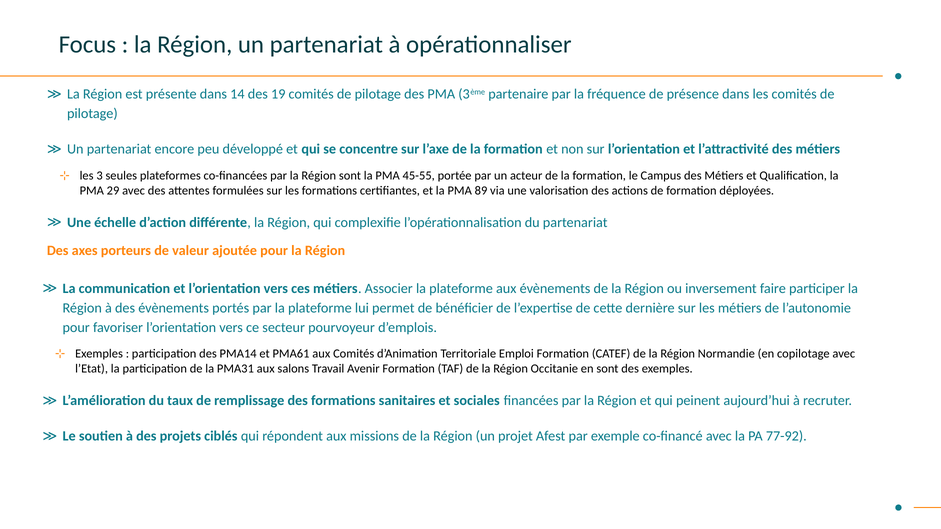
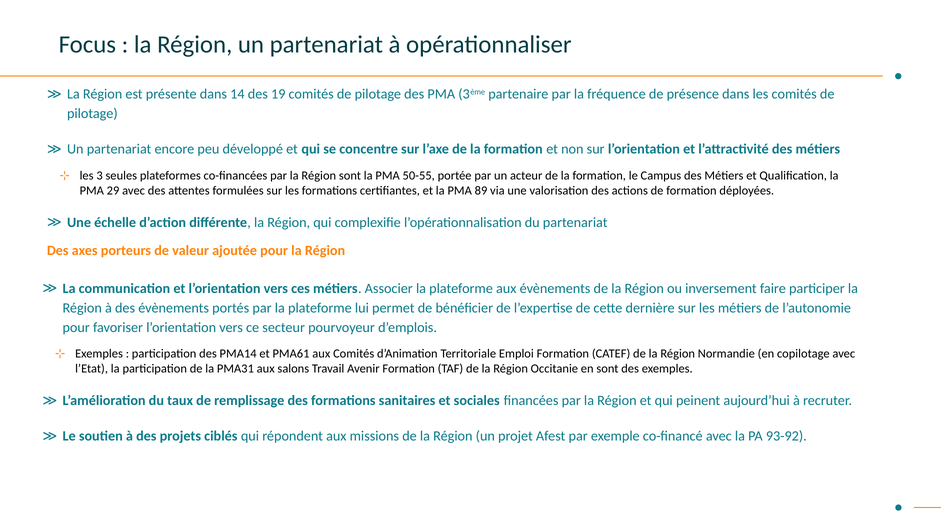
45-55: 45-55 -> 50-55 (419, 176)
77-92: 77-92 -> 93-92 (786, 436)
